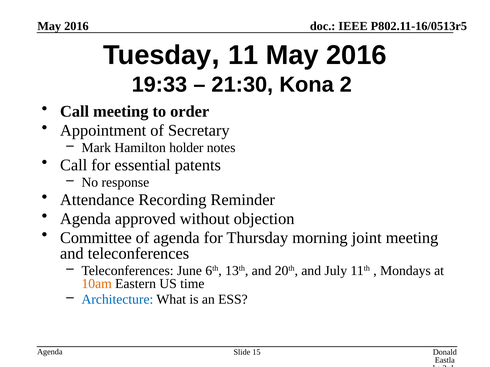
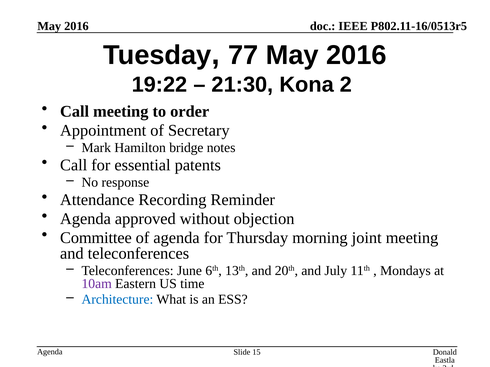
11: 11 -> 77 (243, 55)
19:33: 19:33 -> 19:22 (160, 85)
holder: holder -> bridge (186, 148)
10am colour: orange -> purple (97, 284)
